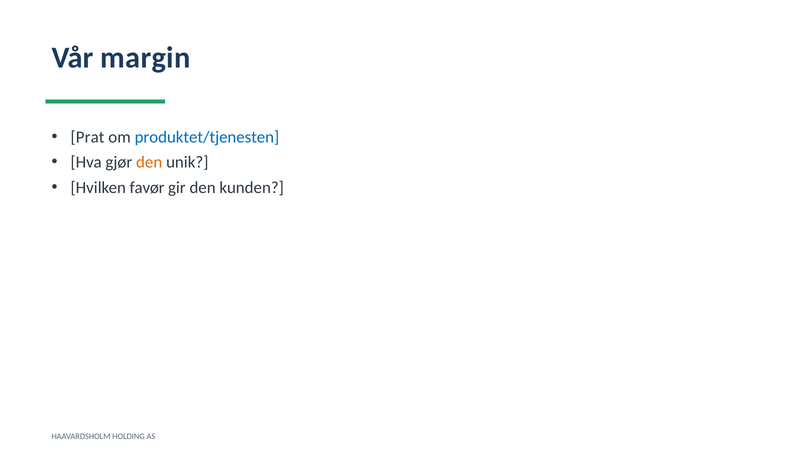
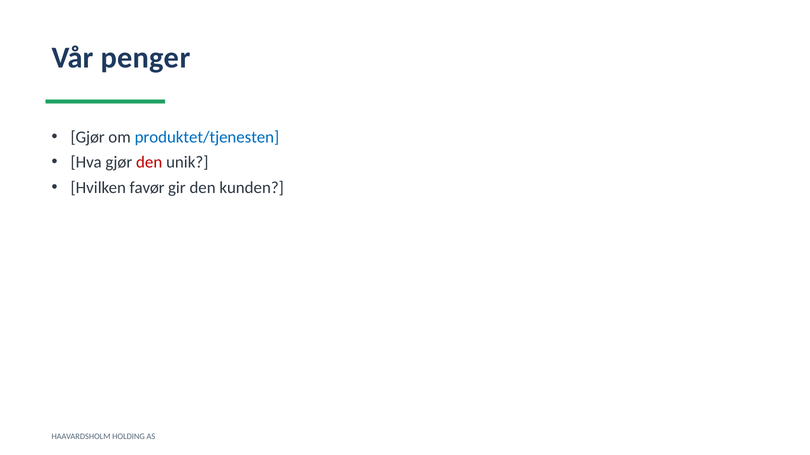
margin: margin -> penger (145, 58)
Prat: Prat -> Gjør (88, 137)
den colour: orange -> red (149, 163)
